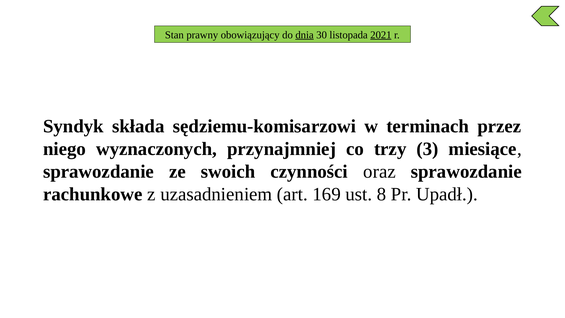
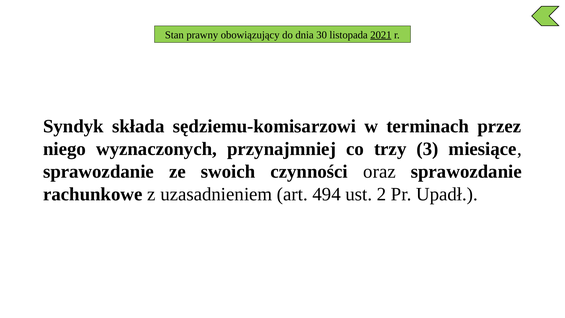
dnia underline: present -> none (305, 35)
169: 169 -> 494 (327, 194)
8: 8 -> 2 (382, 194)
